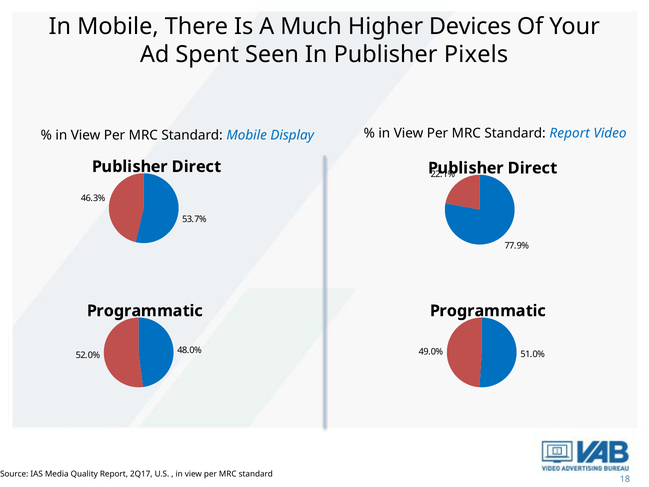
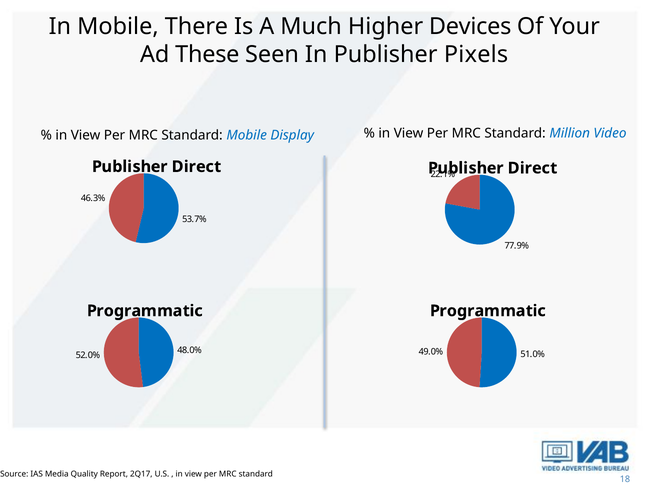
Spent: Spent -> These (207, 55)
Standard Report: Report -> Million (570, 133)
